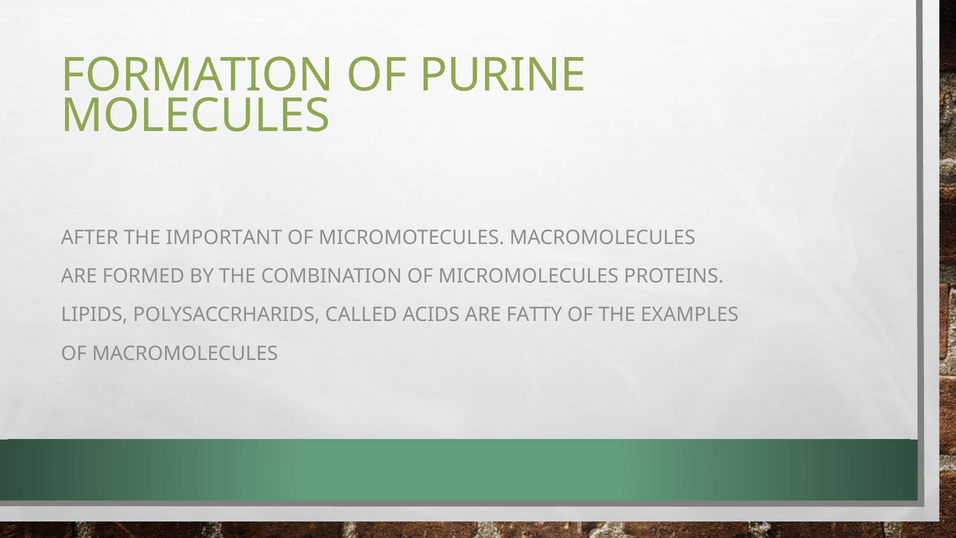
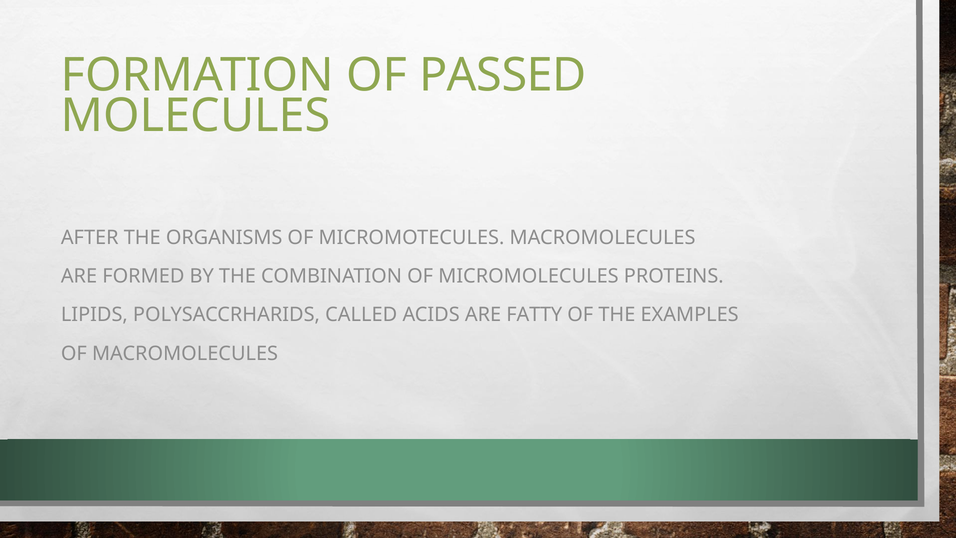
PURINE: PURINE -> PASSED (503, 75)
IMPORTANT: IMPORTANT -> ORGANISMS (224, 237)
